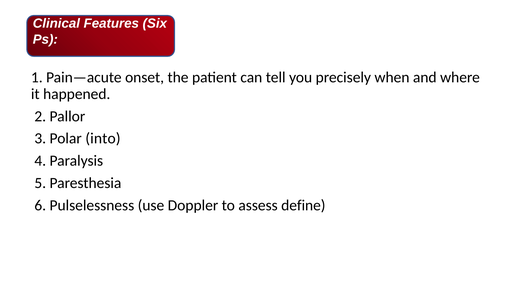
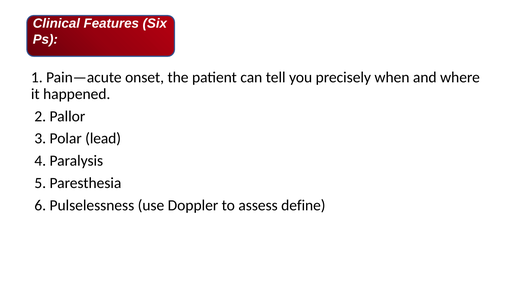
into: into -> lead (103, 138)
